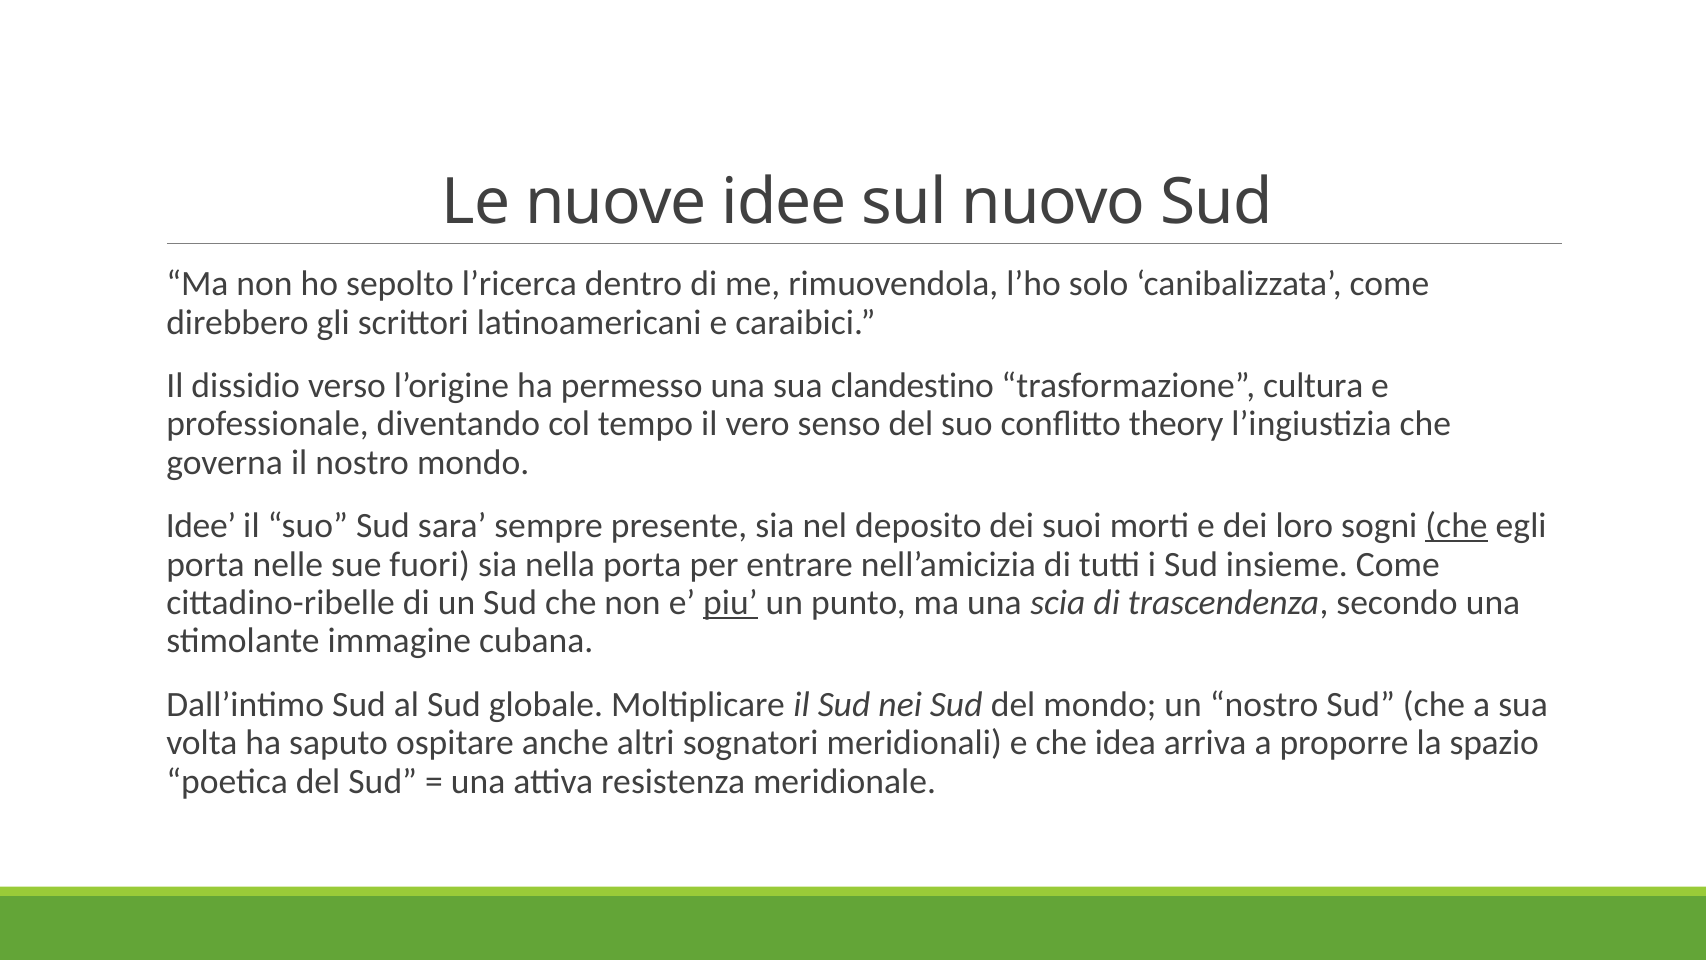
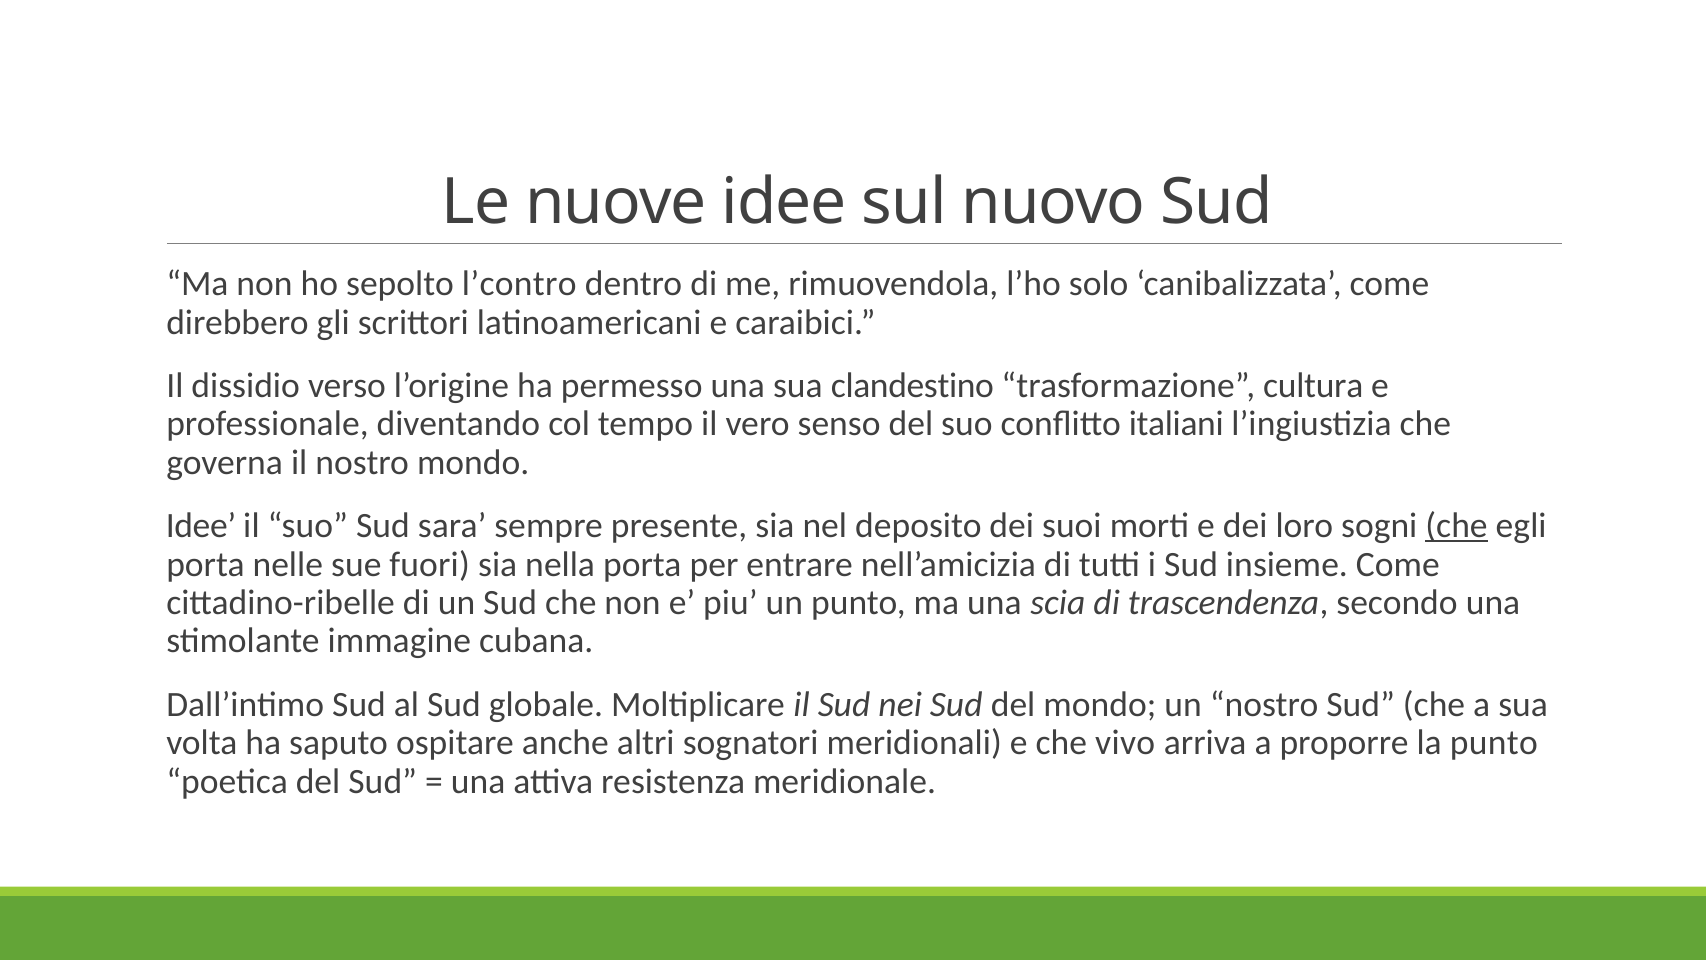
l’ricerca: l’ricerca -> l’contro (519, 284)
theory: theory -> italiani (1176, 424)
piu underline: present -> none (730, 603)
idea: idea -> vivo (1125, 743)
la spazio: spazio -> punto (1494, 743)
